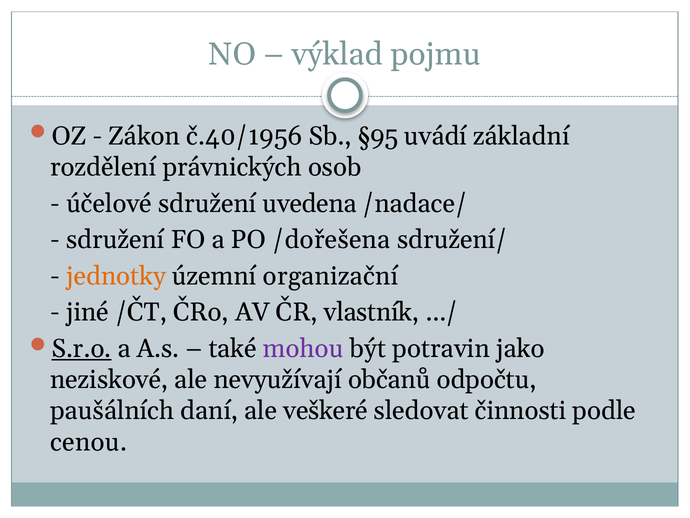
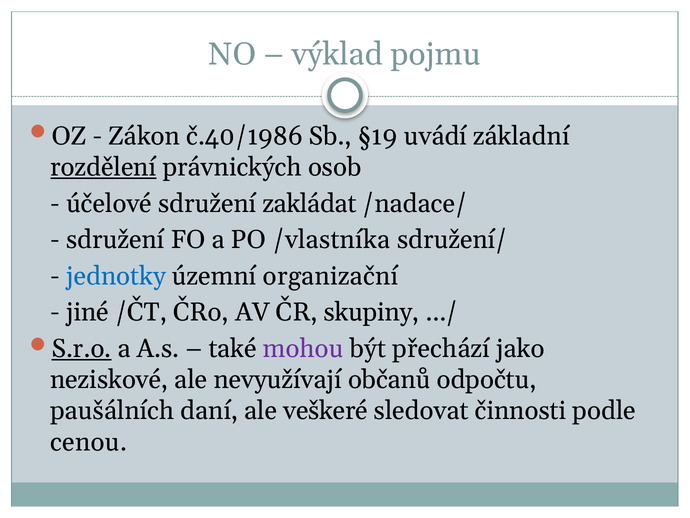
č.40/1956: č.40/1956 -> č.40/1986 (245, 136)
§95: §95 -> §19 (378, 136)
rozdělení underline: none -> present (103, 167)
uvedena: uvedena -> zakládat (310, 203)
/dořešena: /dořešena -> /vlastníka (331, 240)
jednotky colour: orange -> blue (116, 276)
vlastník: vlastník -> skupiny (371, 312)
potravin: potravin -> přechází (441, 348)
